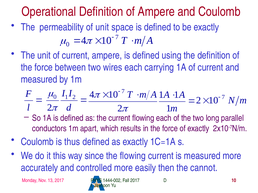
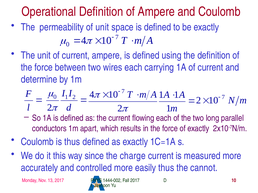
measured: measured -> determine (39, 80)
the flowing: flowing -> charge (133, 156)
easily then: then -> thus (166, 168)
